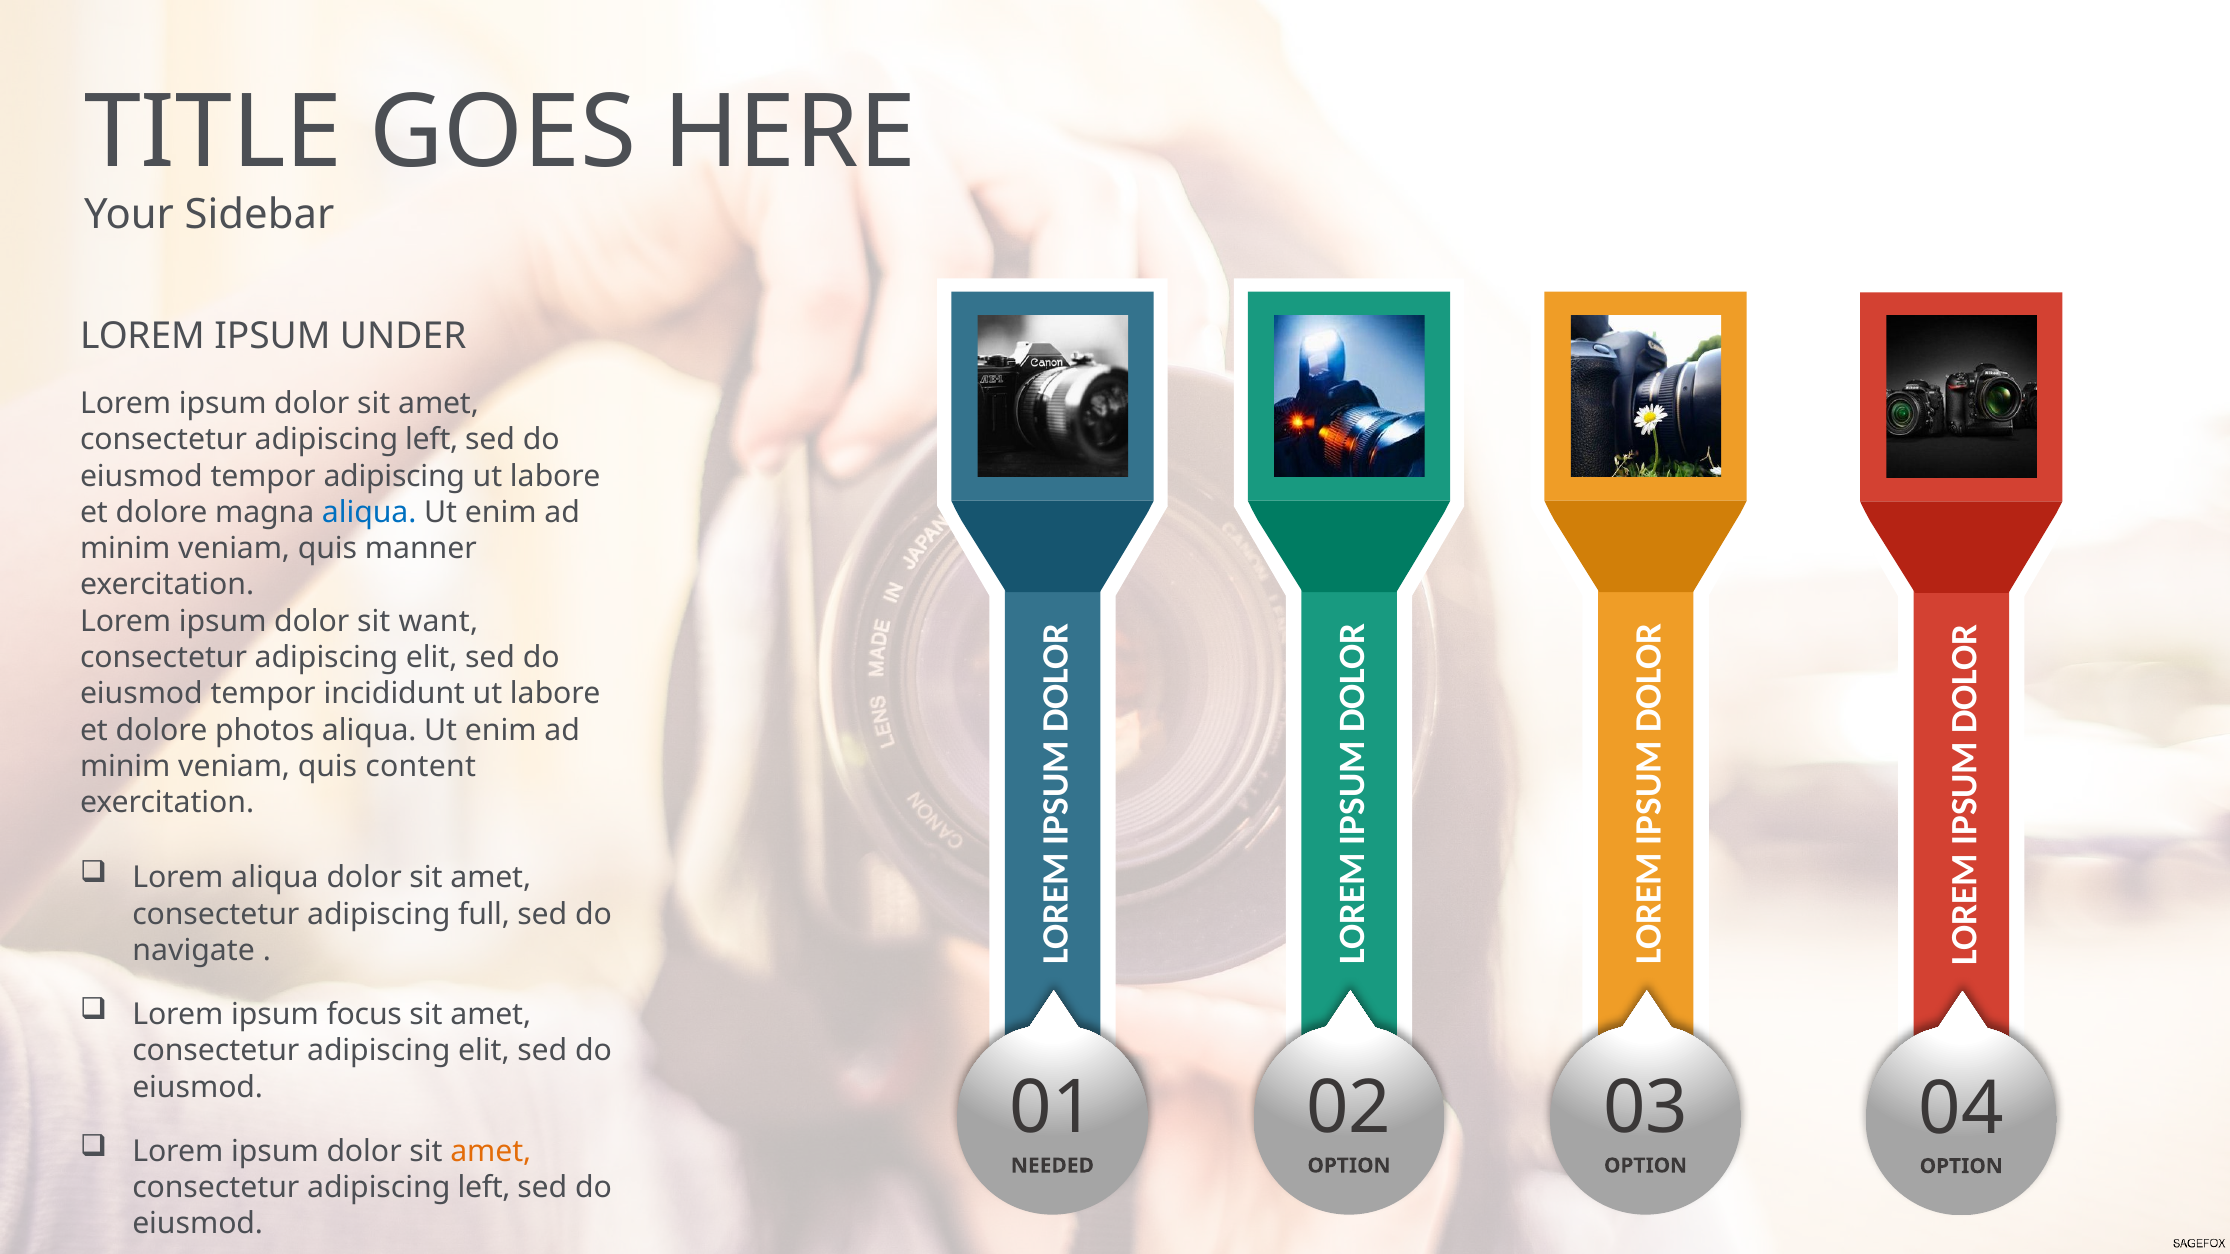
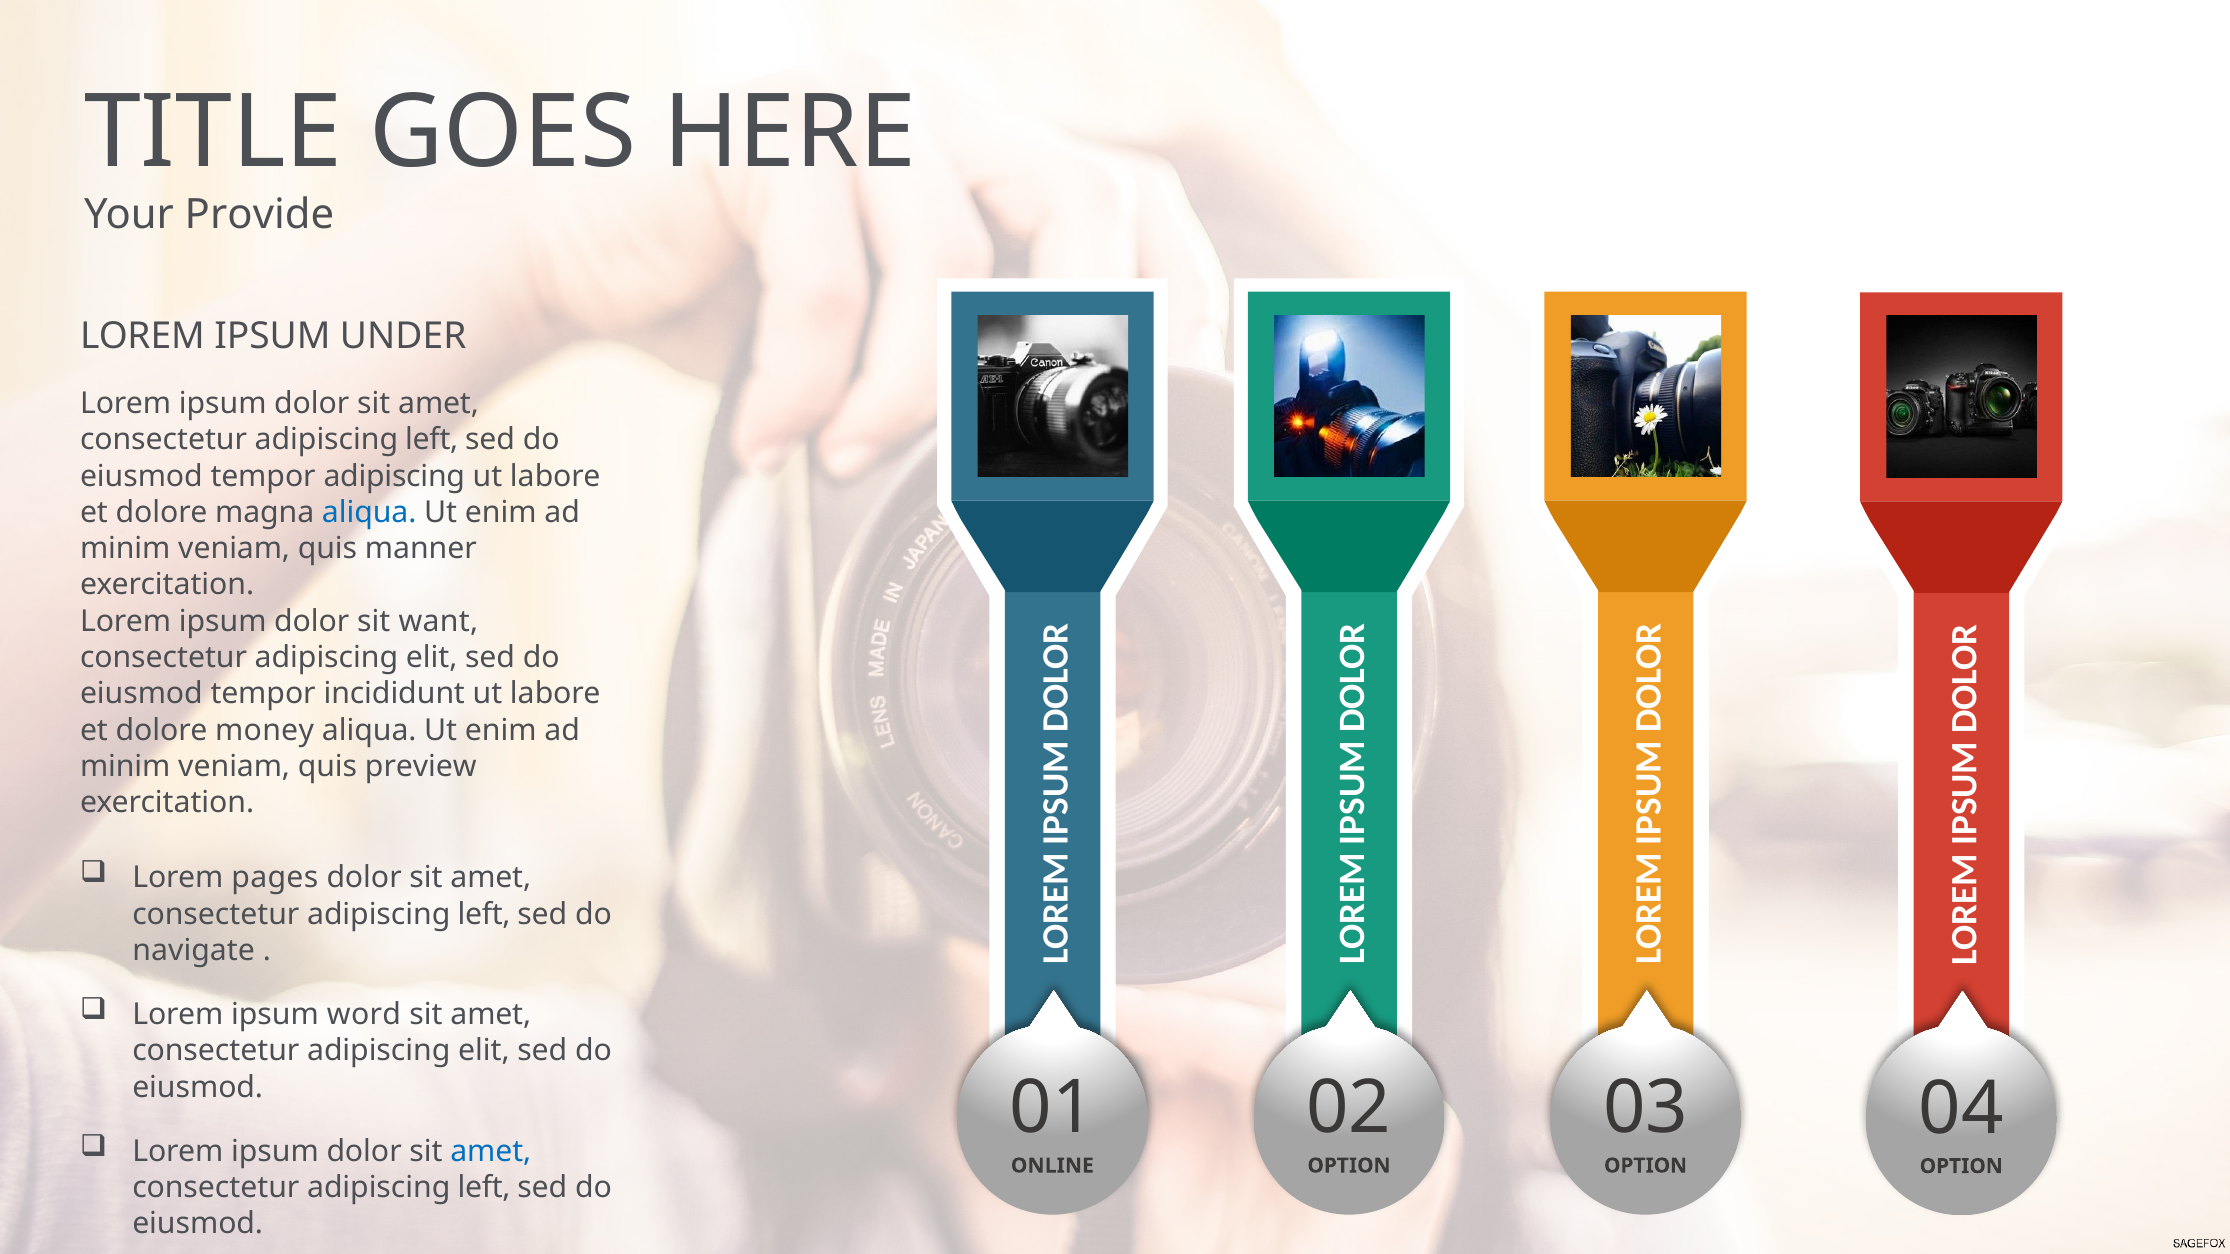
Sidebar: Sidebar -> Provide (259, 214)
photos: photos -> money (265, 730)
content: content -> preview (421, 767)
Lorem aliqua: aliqua -> pages (275, 878)
full: full -> left (484, 914)
focus: focus -> word (364, 1015)
amet colour: orange -> blue (491, 1152)
NEEDED: NEEDED -> ONLINE (1052, 1166)
